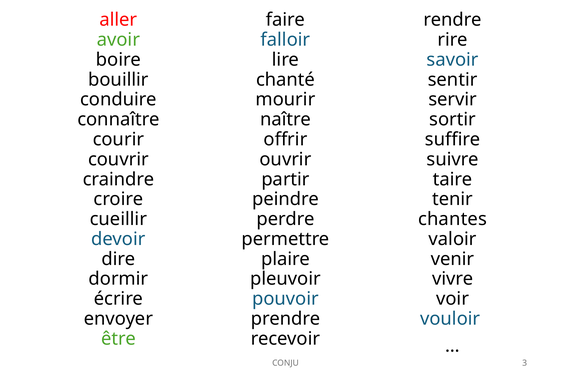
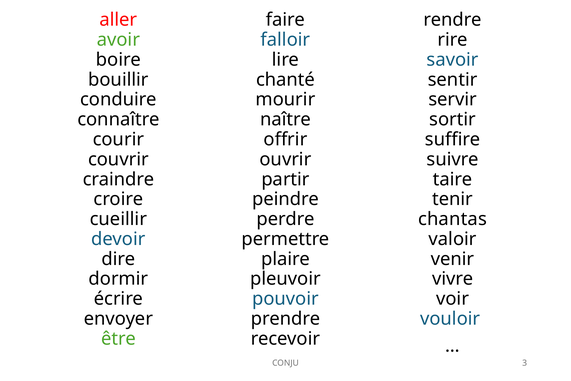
chantes: chantes -> chantas (453, 219)
